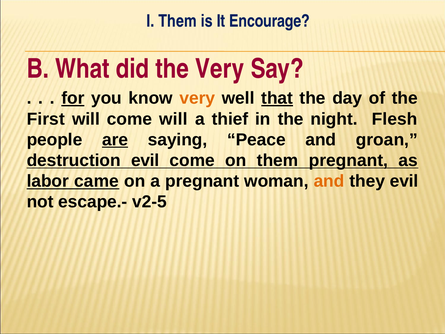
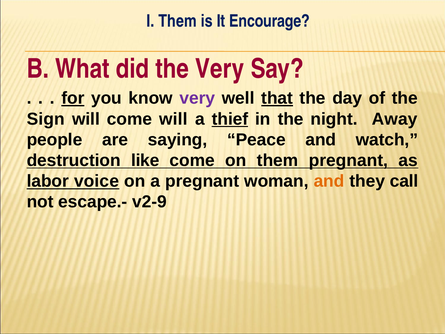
very colour: orange -> purple (197, 98)
First: First -> Sign (46, 119)
thief underline: none -> present (230, 119)
Flesh: Flesh -> Away (395, 119)
are underline: present -> none (115, 140)
groan: groan -> watch (387, 140)
destruction evil: evil -> like (145, 160)
came: came -> voice (97, 181)
they evil: evil -> call (404, 181)
v2-5: v2-5 -> v2-9 (149, 202)
